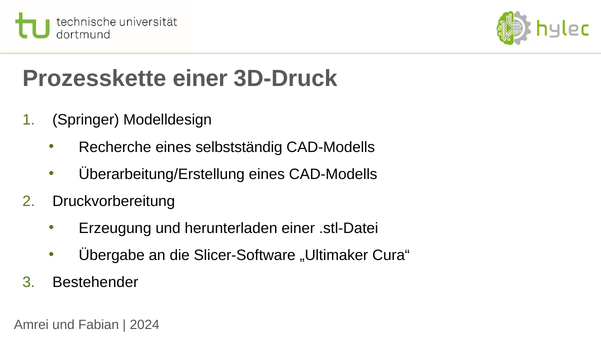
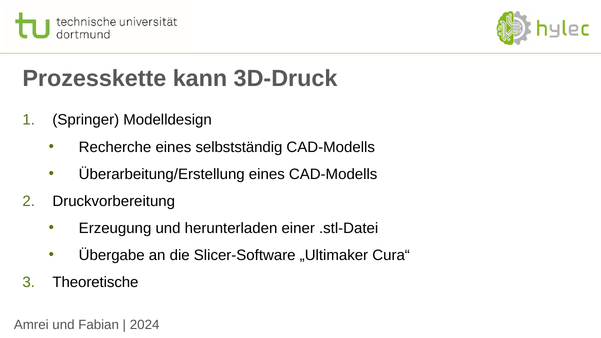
Prozesskette einer: einer -> kann (200, 79)
Bestehender: Bestehender -> Theoretische (95, 282)
